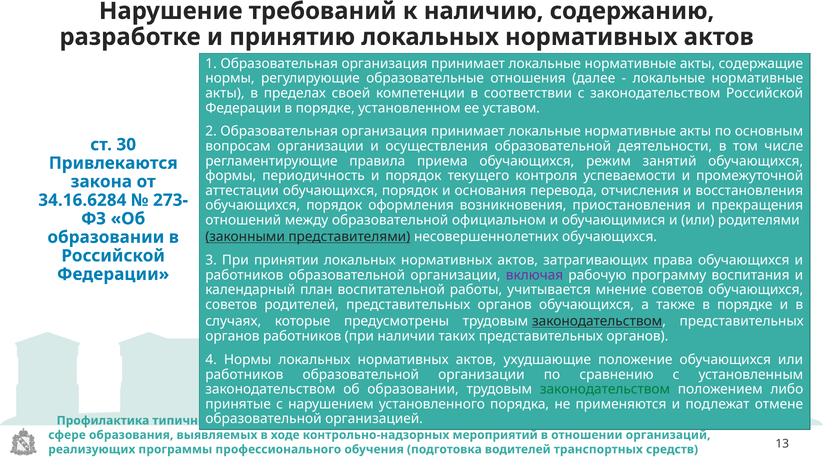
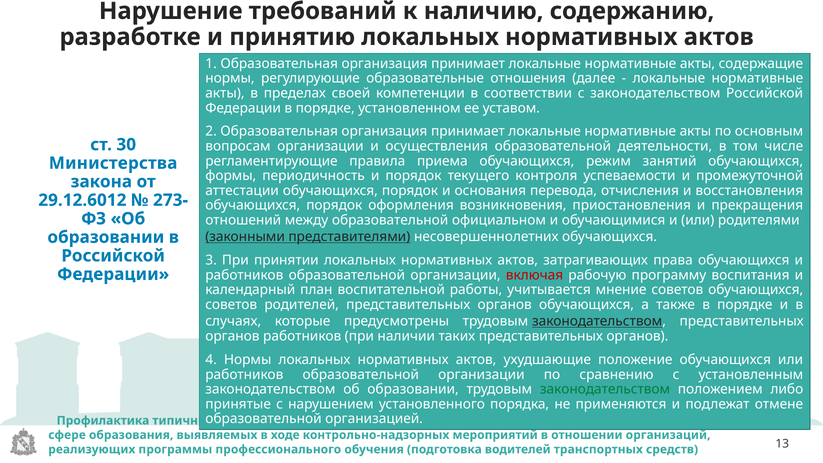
Привлекаются: Привлекаются -> Министерства (113, 163)
34.16.6284: 34.16.6284 -> 29.12.6012 (82, 200)
включая colour: purple -> red (535, 275)
